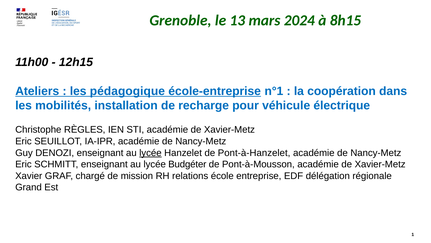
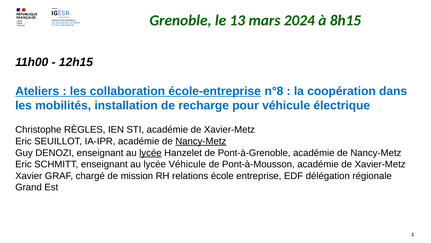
pédagogique: pédagogique -> collaboration (127, 91)
n°1: n°1 -> n°8 (274, 91)
Nancy-Metz underline: none -> present (201, 141)
Pont-à-Hanzelet: Pont-à-Hanzelet -> Pont-à-Grenoble (254, 152)
lycée Budgéter: Budgéter -> Véhicule (187, 164)
